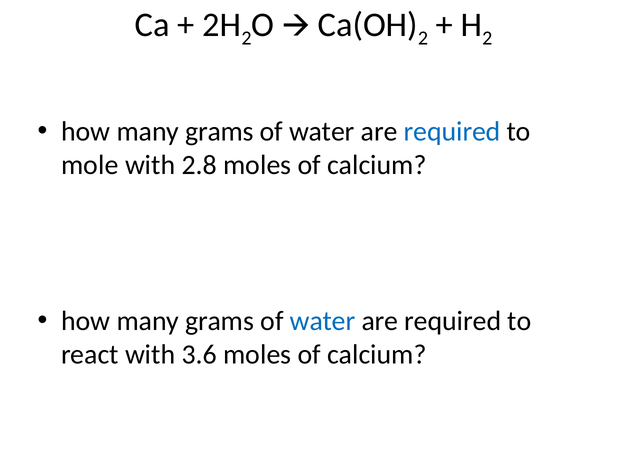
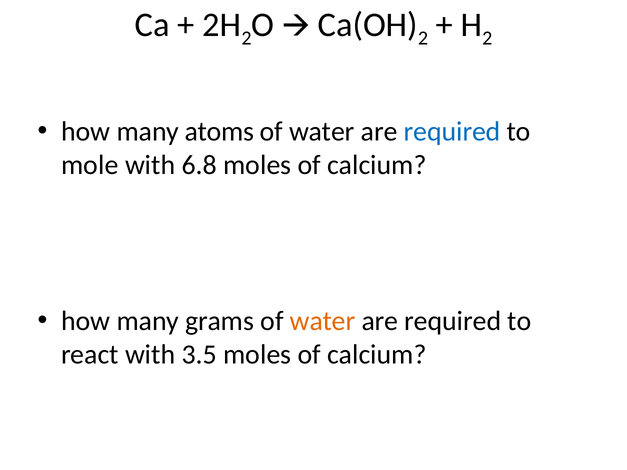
grams: grams -> atoms (219, 132)
2.8: 2.8 -> 6.8 (199, 165)
water colour: blue -> orange (323, 321)
3.6: 3.6 -> 3.5 (199, 355)
